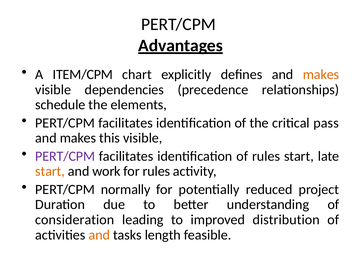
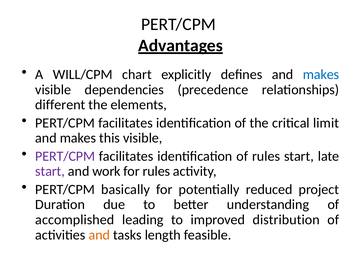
ITEM/CPM: ITEM/CPM -> WILL/CPM (83, 74)
makes colour: orange -> blue (321, 74)
schedule: schedule -> different (60, 105)
pass: pass -> limit (326, 123)
start colour: orange -> purple (50, 171)
normally: normally -> basically (126, 189)
consideration: consideration -> accomplished (75, 220)
